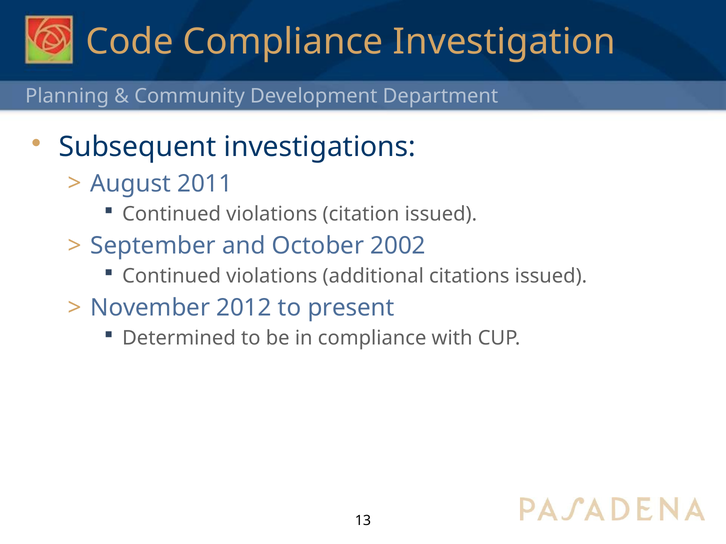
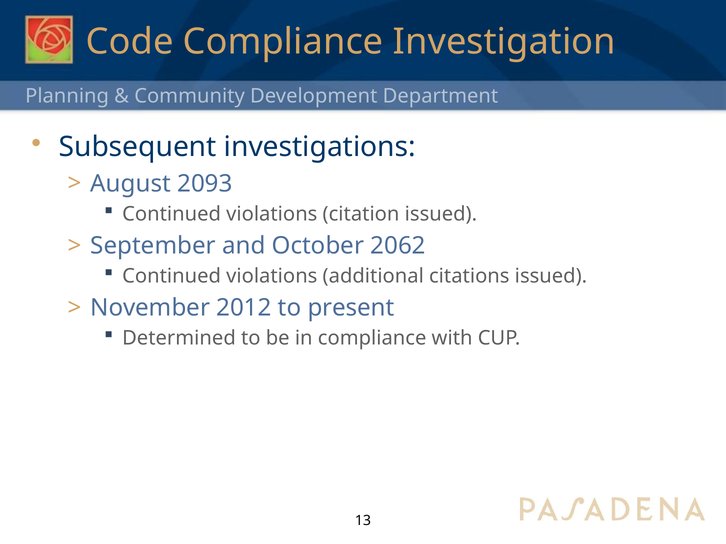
2011: 2011 -> 2093 (205, 184)
2002: 2002 -> 2062 (398, 246)
